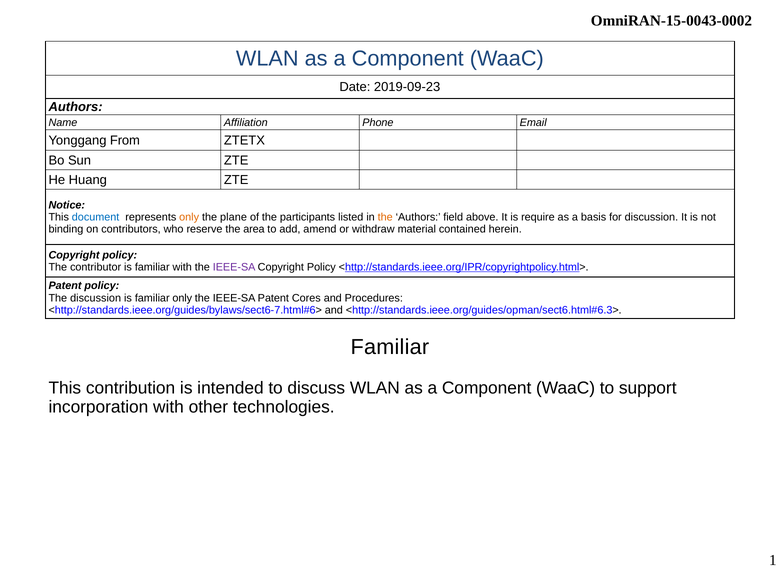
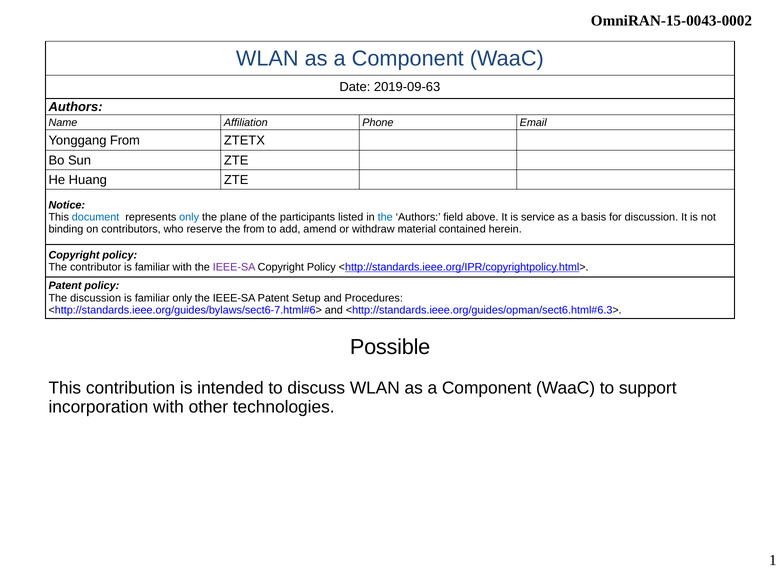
2019-09-23: 2019-09-23 -> 2019-09-63 (407, 87)
only colour: orange -> blue (189, 217)
the colour: orange -> blue (385, 217)
require: require -> service (538, 217)
the area: area -> from (254, 229)
Cores: Cores -> Setup (306, 298)
Familiar: Familiar -> Possible (390, 347)
